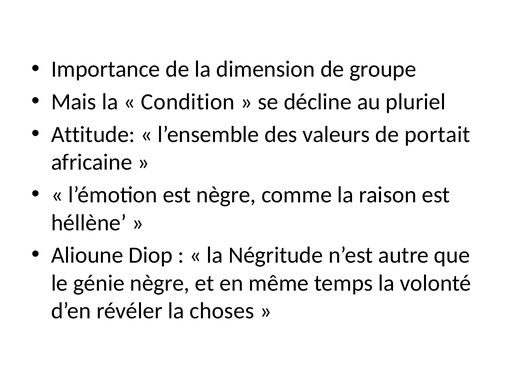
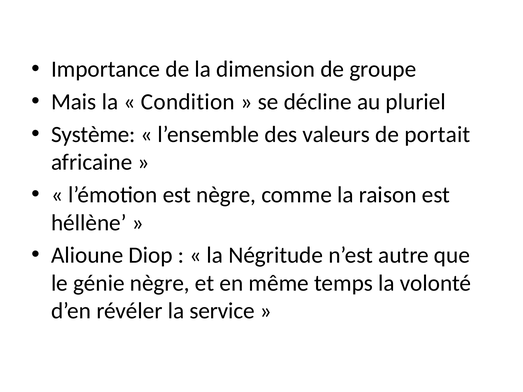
Attitude: Attitude -> Système (93, 134)
choses: choses -> service (222, 311)
